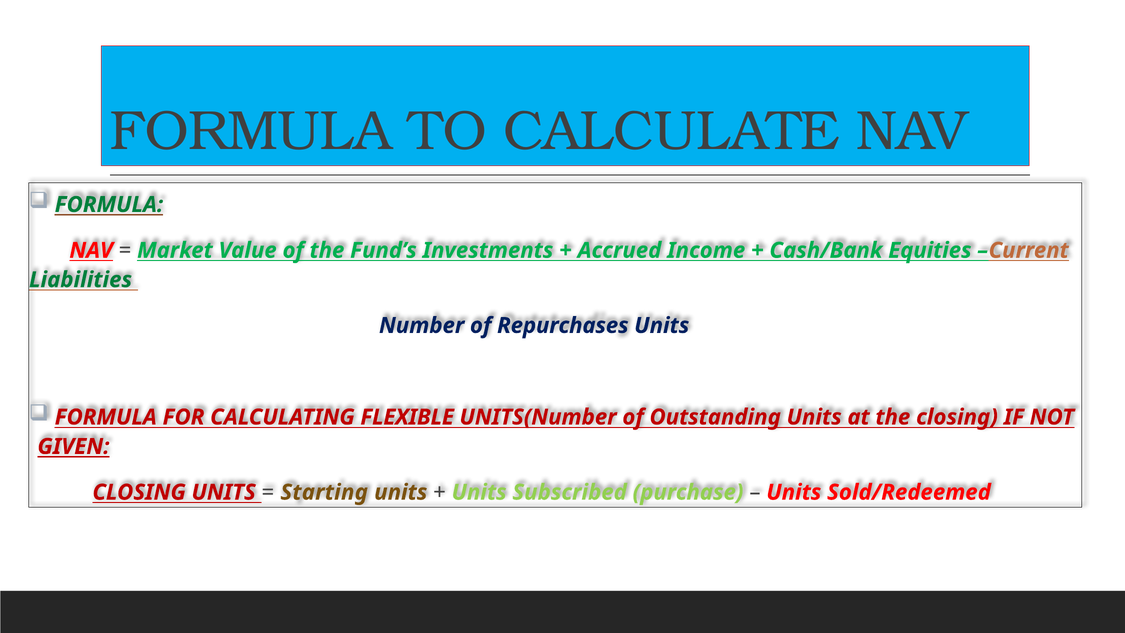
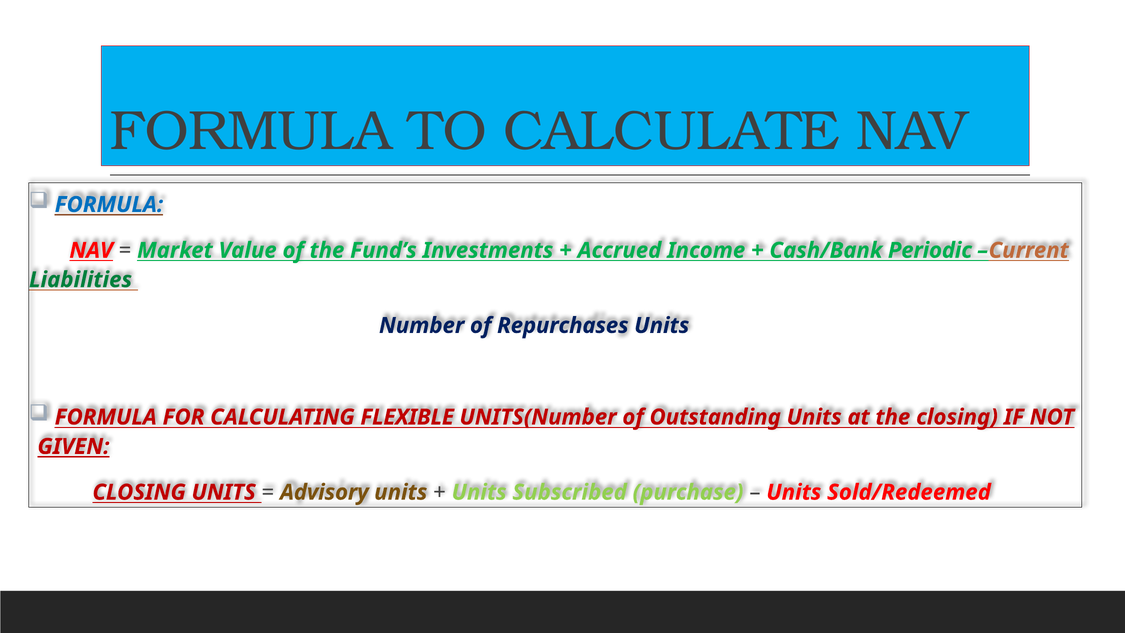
FORMULA colour: green -> blue (109, 205)
Equities: Equities -> Periodic (930, 250)
Starting: Starting -> Advisory (324, 492)
